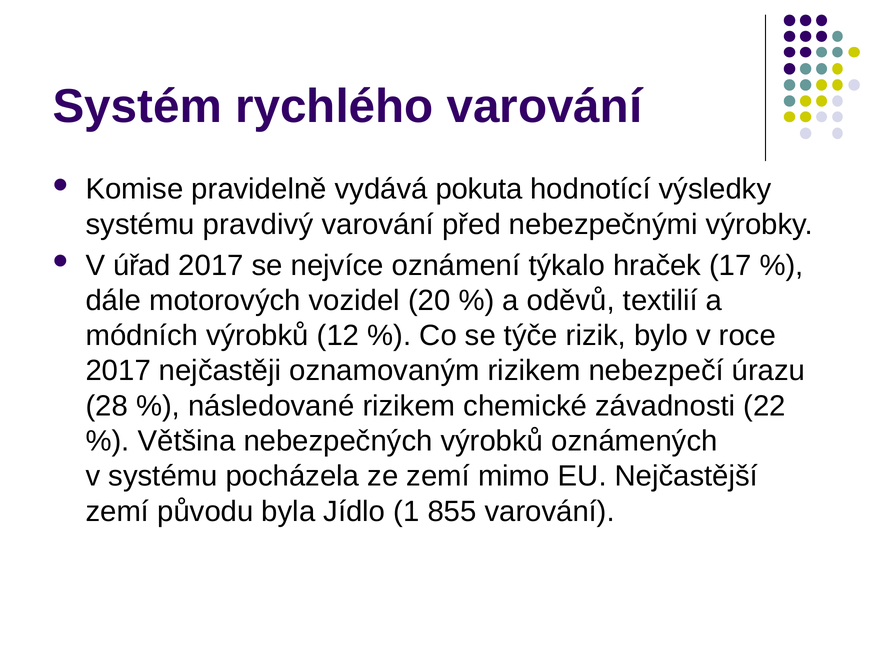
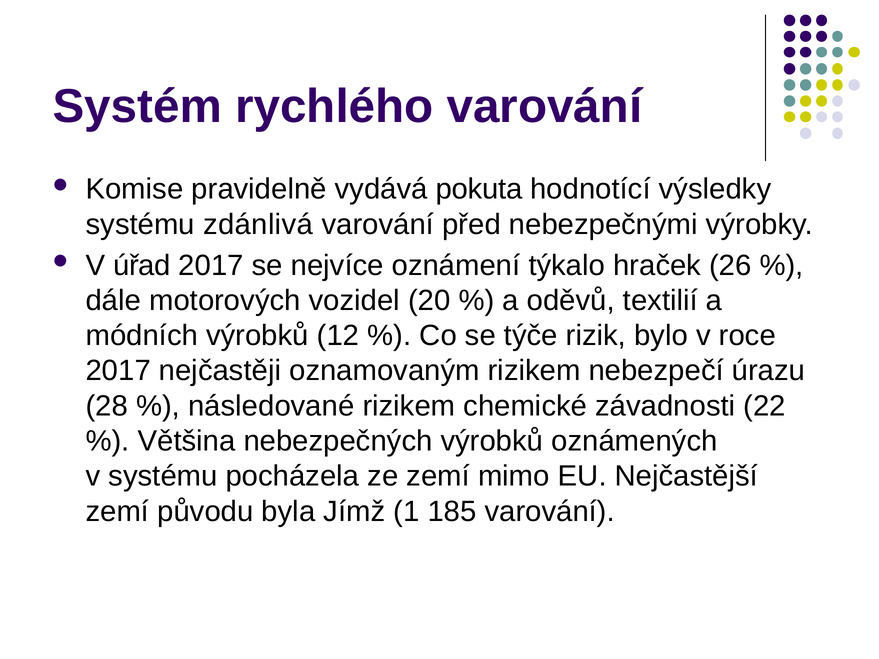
pravdivý: pravdivý -> zdánlivá (258, 224)
17: 17 -> 26 (730, 265)
Jídlo: Jídlo -> Jímž (354, 512)
855: 855 -> 185 (452, 512)
